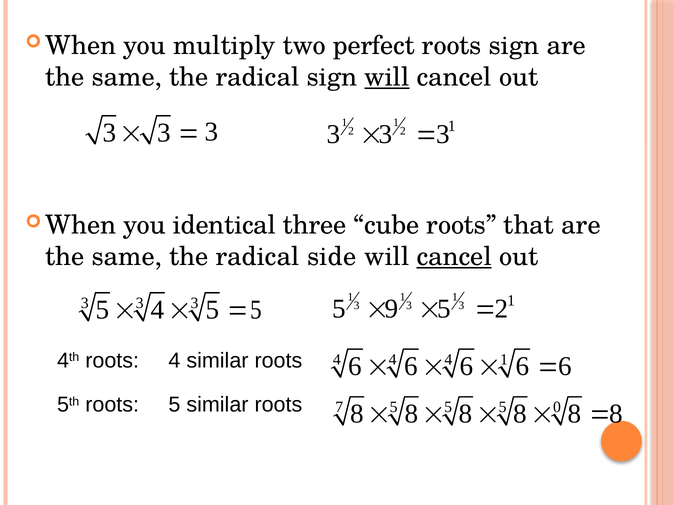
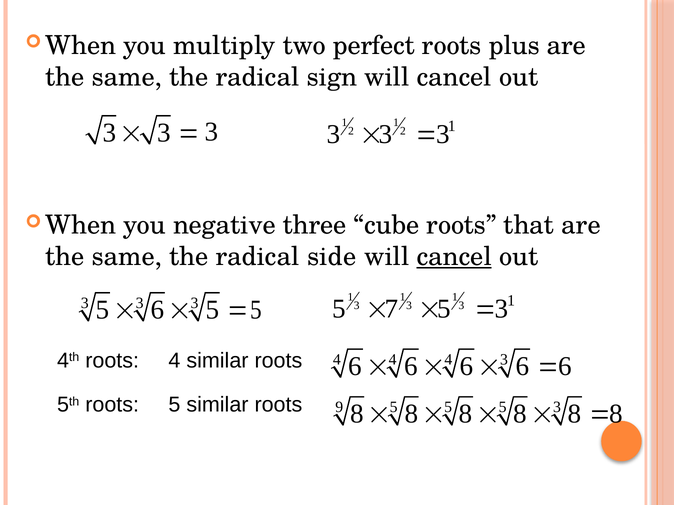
roots sign: sign -> plus (514, 46)
will underline: present -> none (387, 77)
identical: identical -> negative (224, 225)
9: 9 -> 7 (392, 309)
2: 2 -> 3 (502, 309)
5 4: 4 -> 6 (158, 310)
4 1: 1 -> 3 (504, 360)
7: 7 -> 9 (339, 407)
5 5 0: 0 -> 3 (557, 407)
